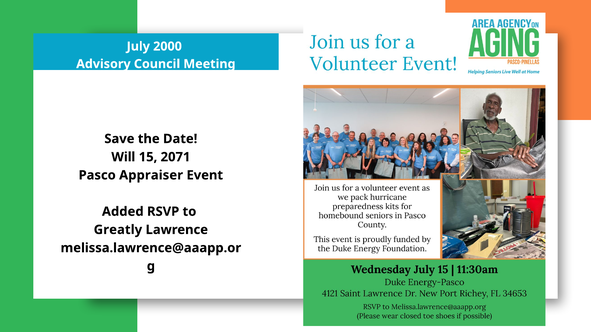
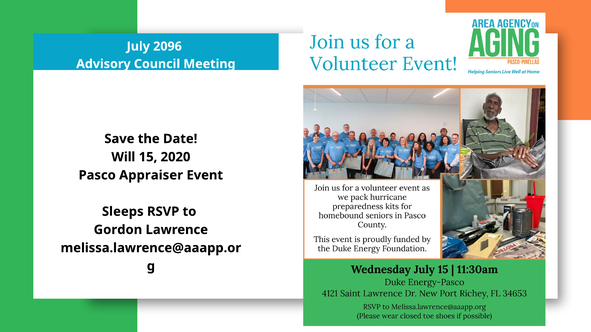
2000: 2000 -> 2096 (167, 46)
2071: 2071 -> 2020 (176, 157)
Added: Added -> Sleeps (123, 212)
Greatly: Greatly -> Gordon (118, 230)
